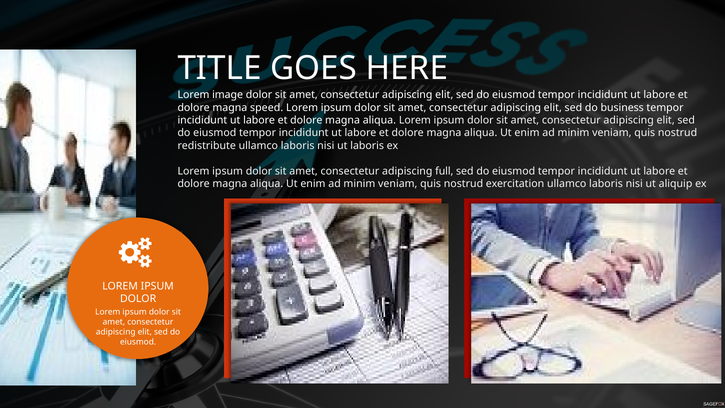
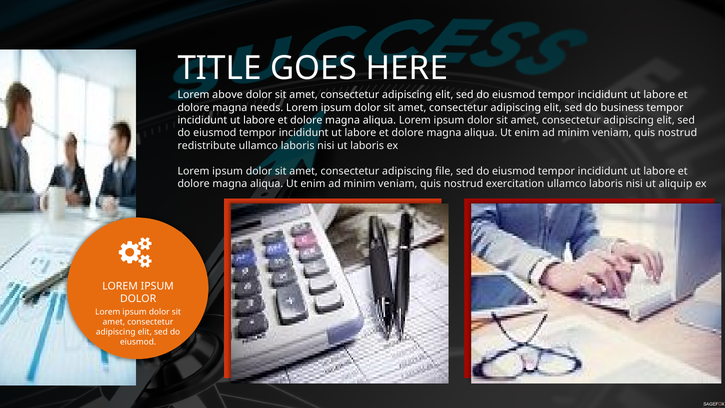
image: image -> above (228, 95)
speed: speed -> needs (267, 108)
full: full -> file (444, 171)
